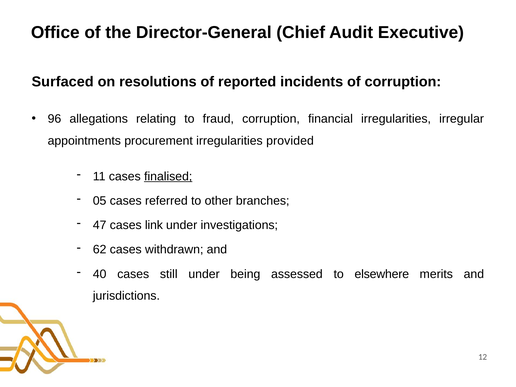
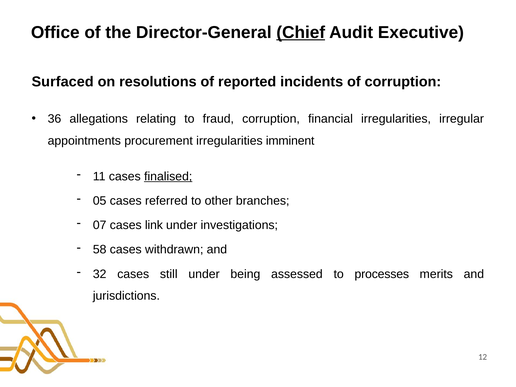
Chief underline: none -> present (301, 33)
96: 96 -> 36 (54, 119)
provided: provided -> imminent (290, 141)
47: 47 -> 07 (100, 225)
62: 62 -> 58 (100, 250)
40: 40 -> 32 (100, 274)
elsewhere: elsewhere -> processes (382, 274)
